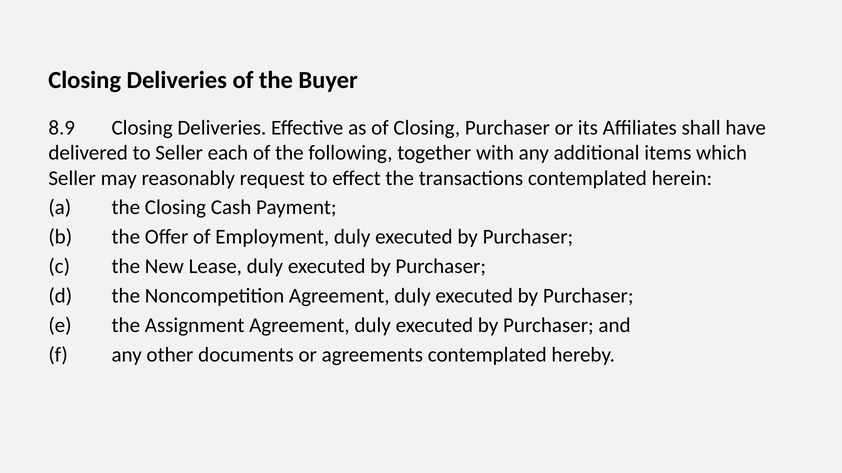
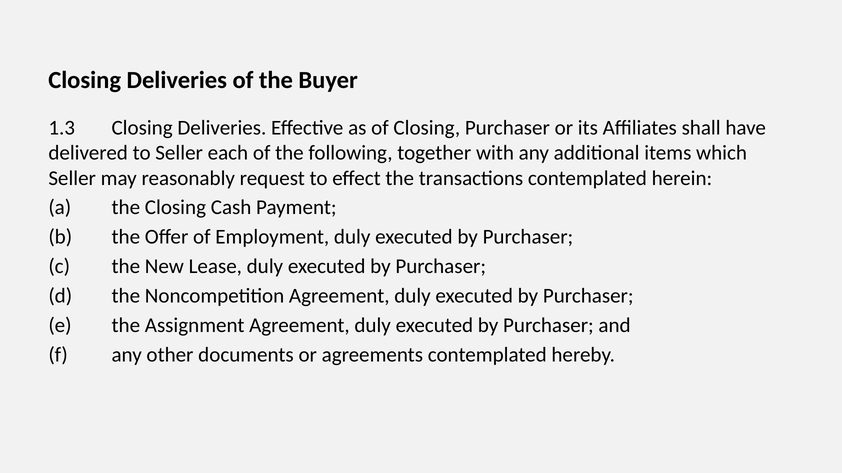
8.9: 8.9 -> 1.3 (62, 128)
